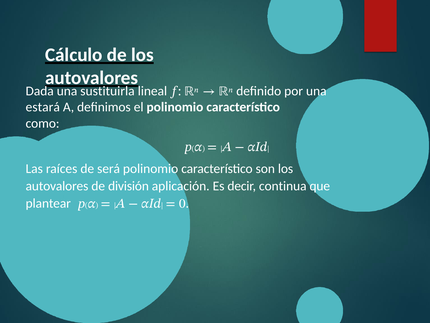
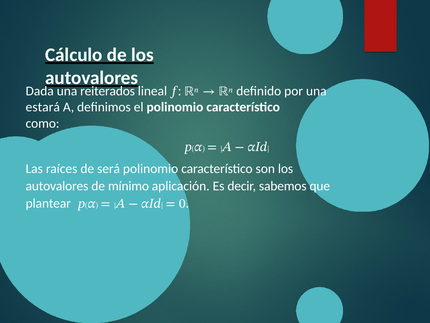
sustituirla: sustituirla -> reiterados (108, 91)
división: división -> mínimo (128, 186)
continua: continua -> sabemos (283, 186)
